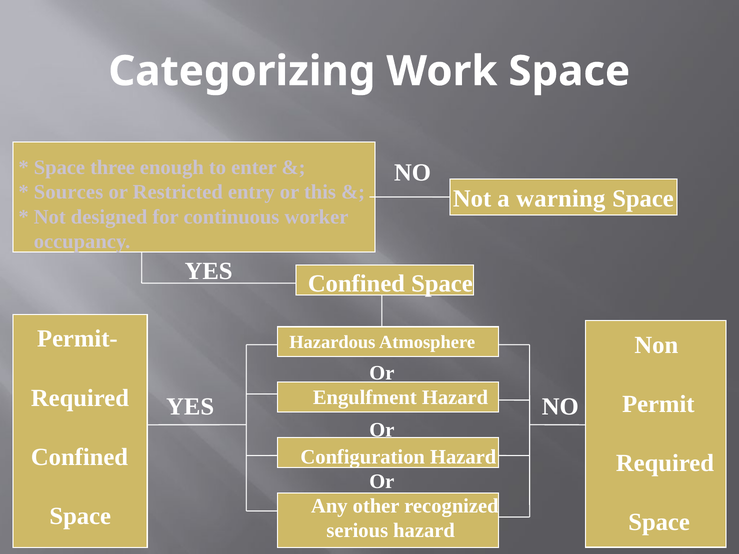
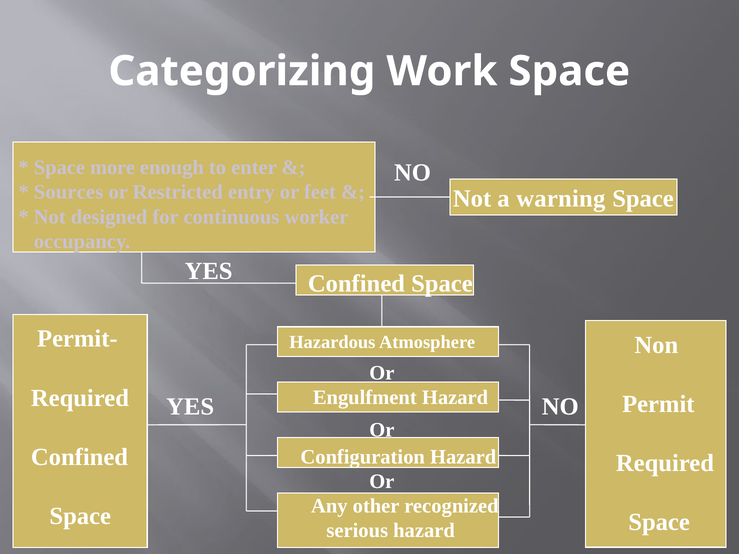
three: three -> more (113, 168)
this: this -> feet (320, 192)
